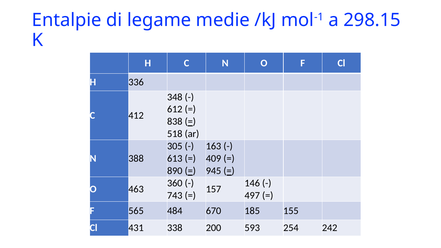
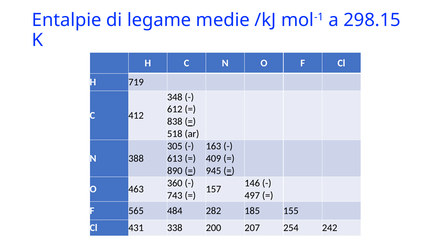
336: 336 -> 719 (136, 82)
670: 670 -> 282 (214, 211)
593: 593 -> 207 (252, 228)
